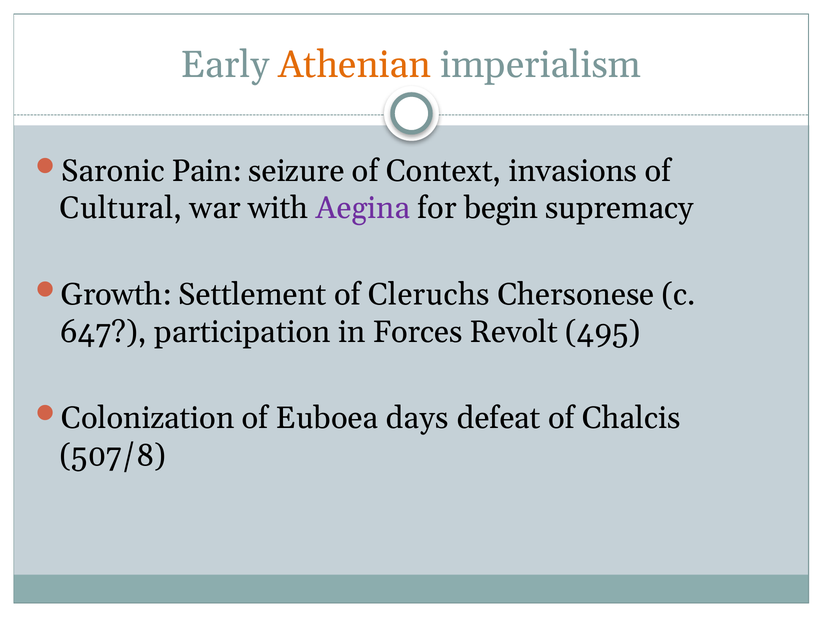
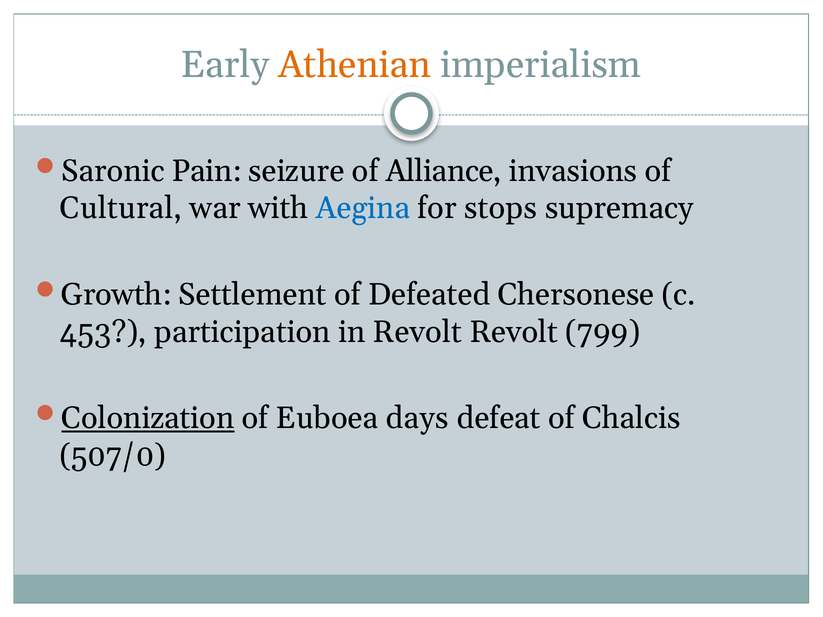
Context: Context -> Alliance (444, 171)
Aegina colour: purple -> blue (363, 208)
begin: begin -> stops (501, 208)
Cleruchs: Cleruchs -> Defeated (429, 295)
647: 647 -> 453 (103, 332)
in Forces: Forces -> Revolt (417, 332)
495: 495 -> 799 (603, 332)
Colonization underline: none -> present (148, 418)
507/8: 507/8 -> 507/0 (113, 456)
